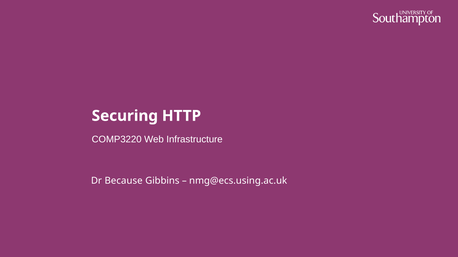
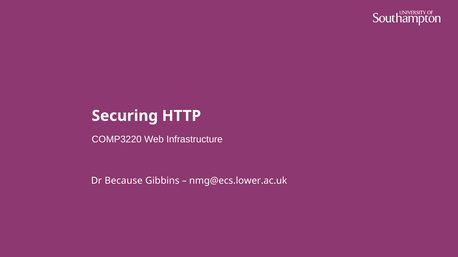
nmg@ecs.using.ac.uk: nmg@ecs.using.ac.uk -> nmg@ecs.lower.ac.uk (238, 181)
